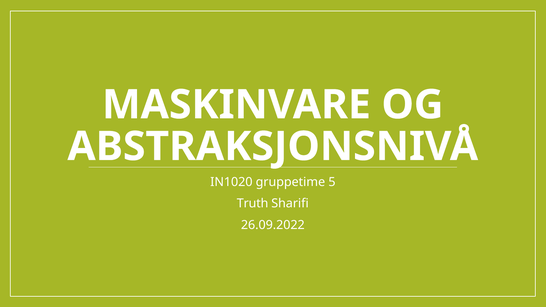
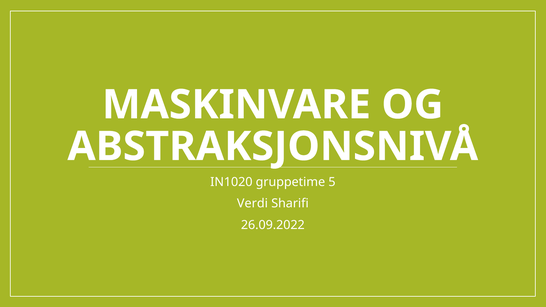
Truth: Truth -> Verdi (252, 203)
